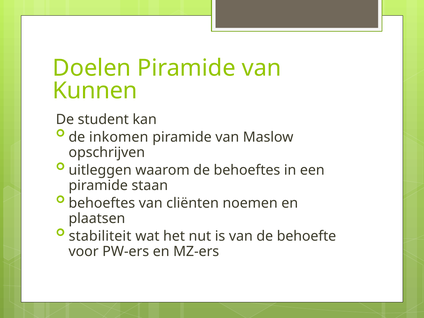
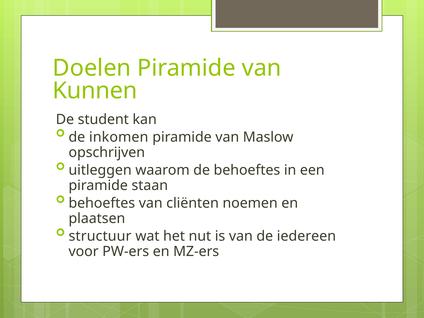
stabiliteit: stabiliteit -> structuur (100, 236)
behoefte: behoefte -> iedereen (306, 236)
